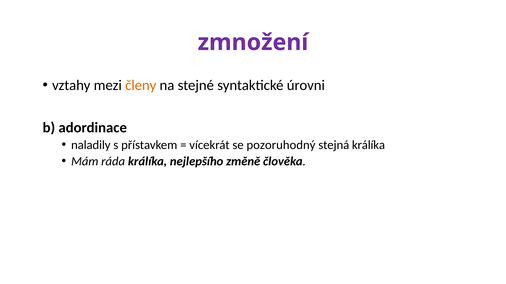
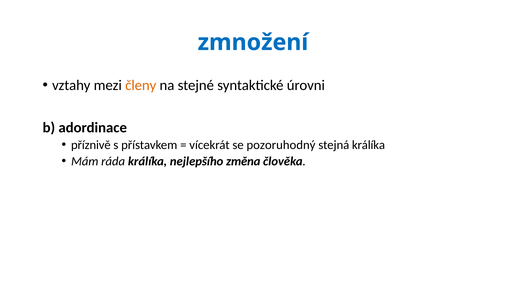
zmnožení colour: purple -> blue (253, 43)
naladily: naladily -> příznivě (91, 145)
změně: změně -> změna (243, 162)
